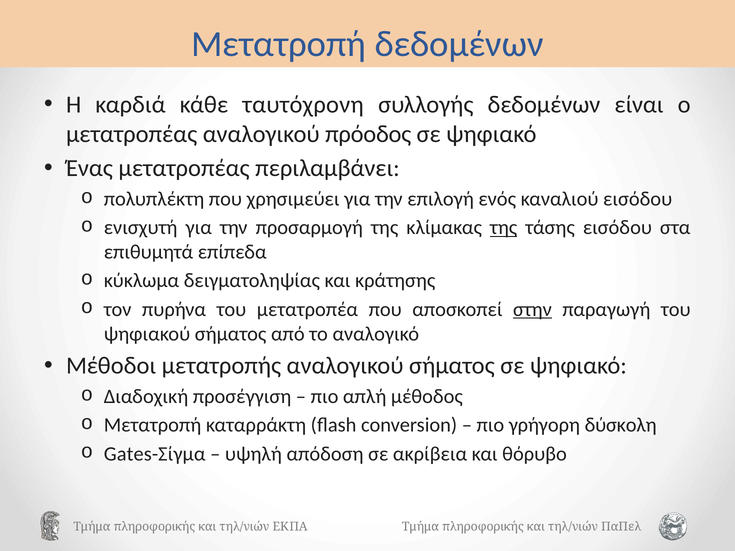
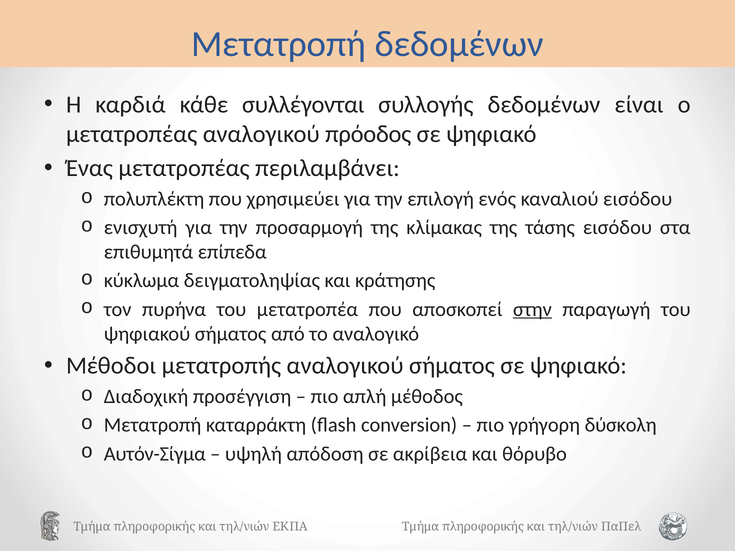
ταυτόχρονη: ταυτόχρονη -> συλλέγονται (303, 105)
της underline: present -> none (504, 228)
Gates-Σίγμα: Gates-Σίγμα -> Αυτόν-Σίγμα (155, 454)
